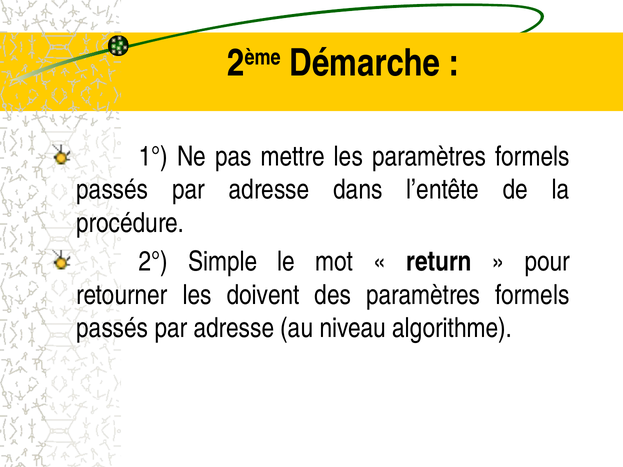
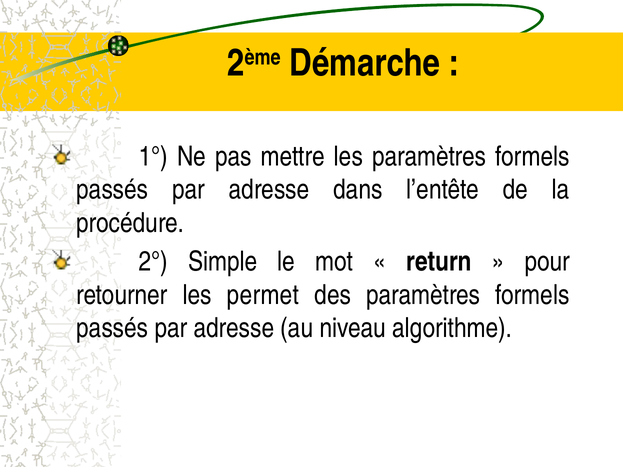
doivent: doivent -> permet (263, 295)
